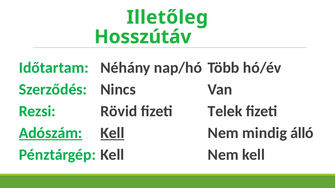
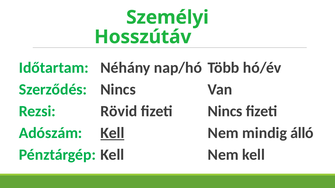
Illetőleg: Illetőleg -> Személyi (167, 17)
Telek: Telek -> Nincs (225, 111)
Adószám underline: present -> none (51, 133)
